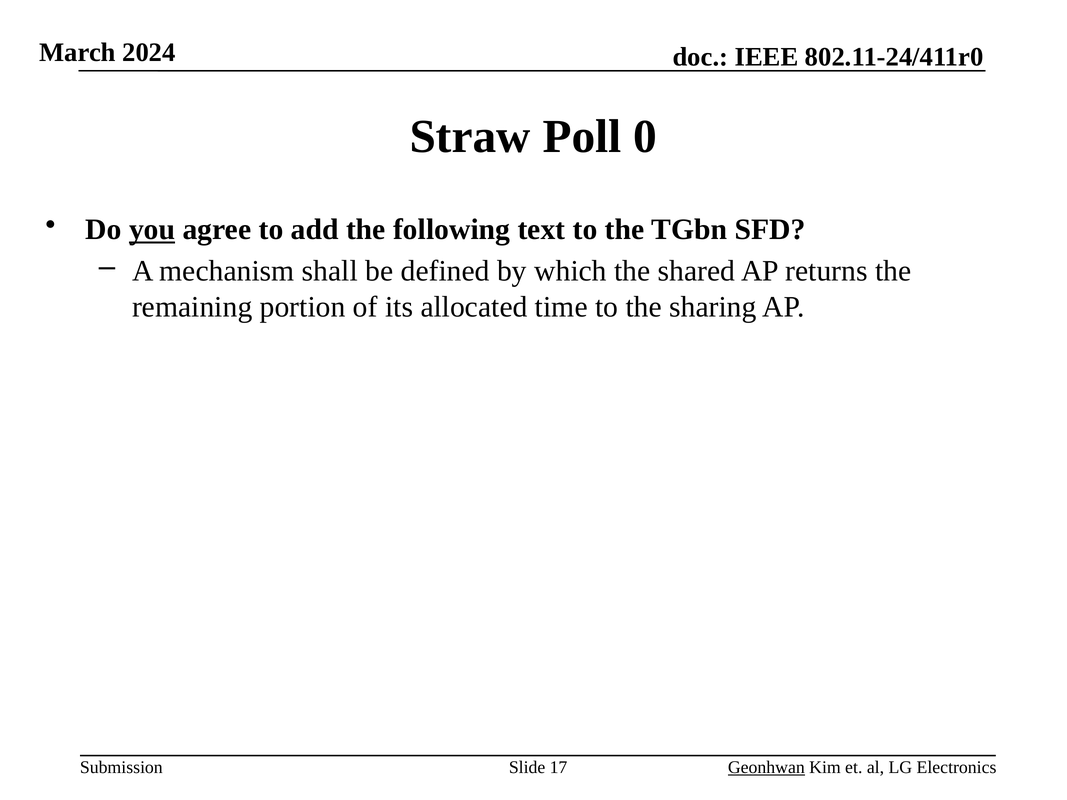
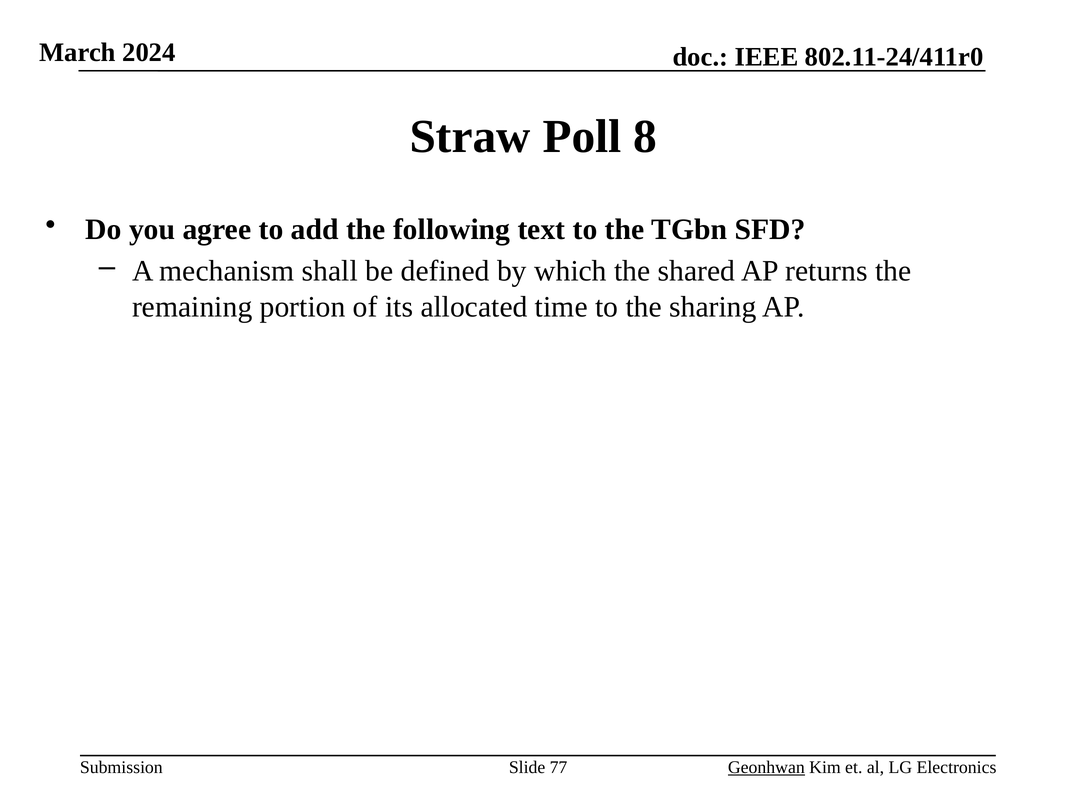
0: 0 -> 8 (645, 137)
you underline: present -> none (152, 230)
17: 17 -> 77 (558, 768)
